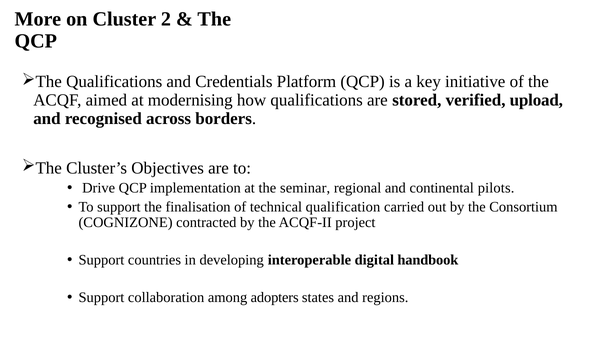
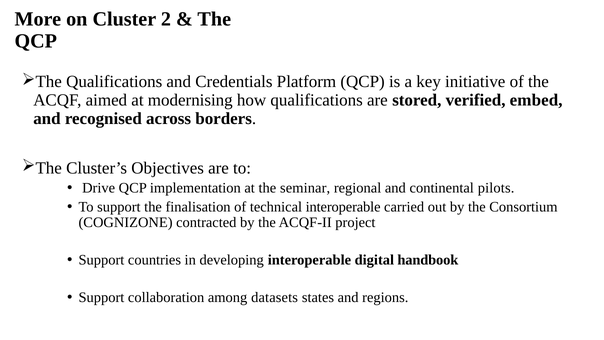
upload: upload -> embed (536, 100)
technical qualification: qualification -> interoperable (343, 207)
adopters: adopters -> datasets (275, 297)
